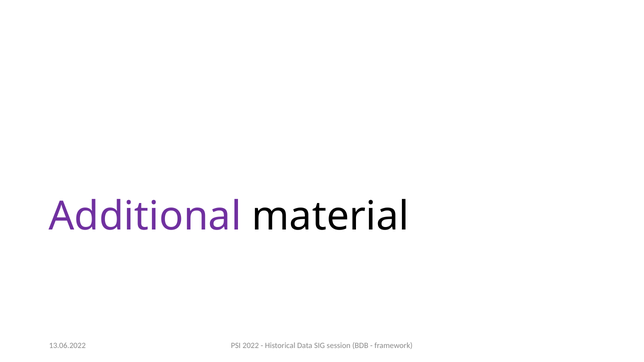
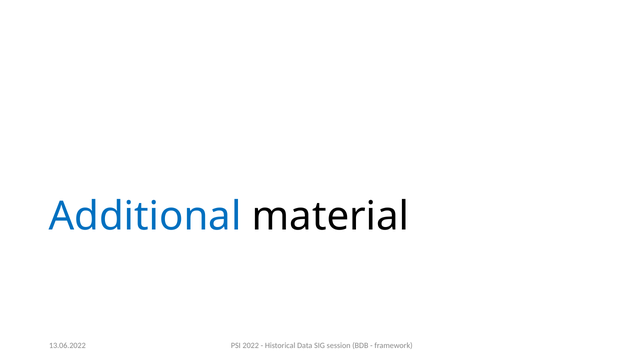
Additional colour: purple -> blue (145, 217)
